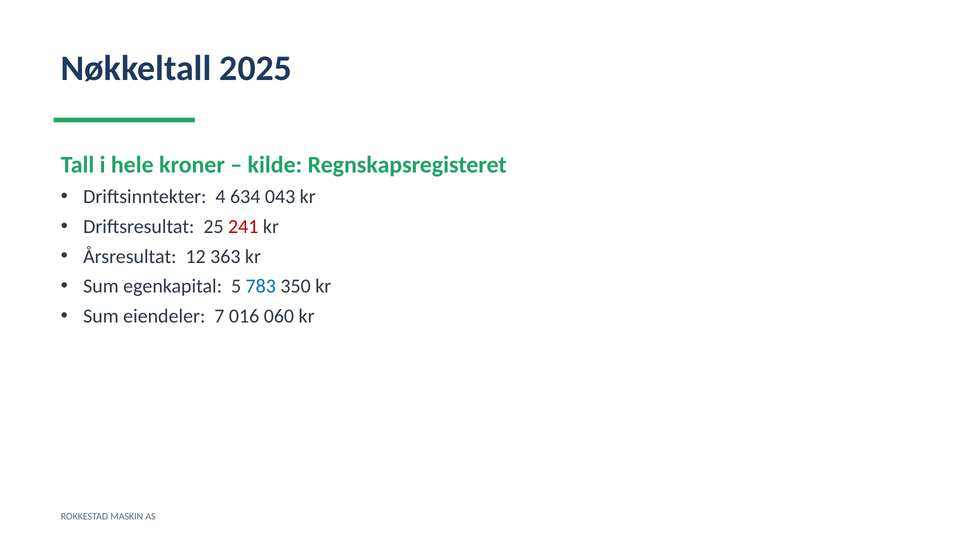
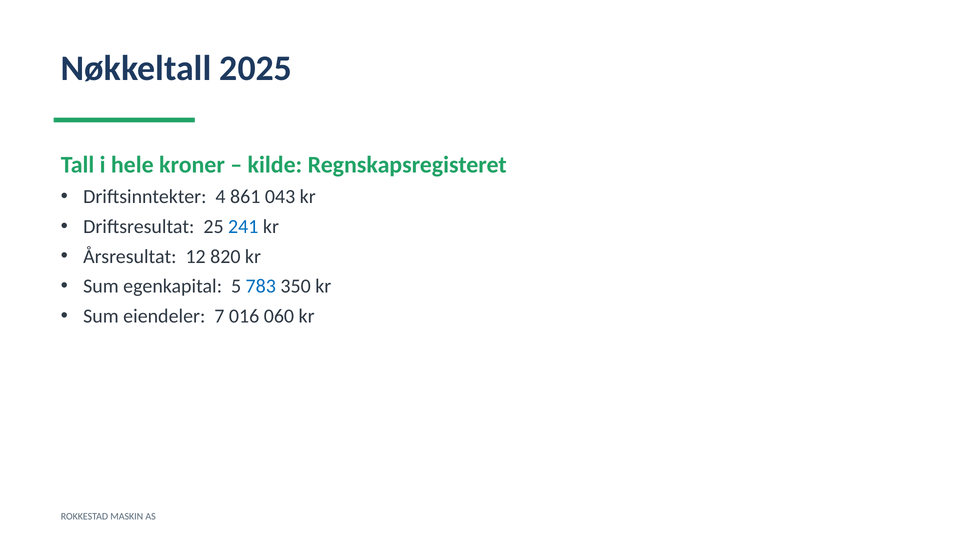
634: 634 -> 861 (245, 197)
241 colour: red -> blue (243, 226)
363: 363 -> 820 (225, 256)
